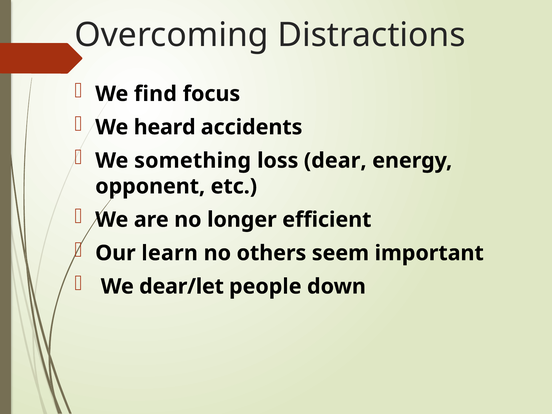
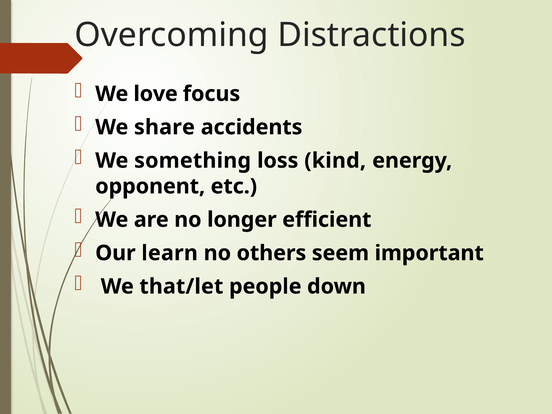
find: find -> love (156, 94)
heard: heard -> share (164, 127)
dear: dear -> kind (335, 161)
dear/let: dear/let -> that/let (181, 286)
